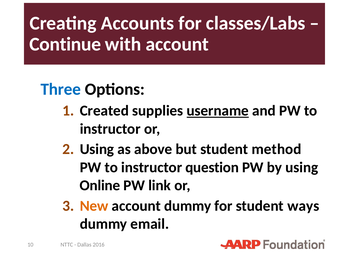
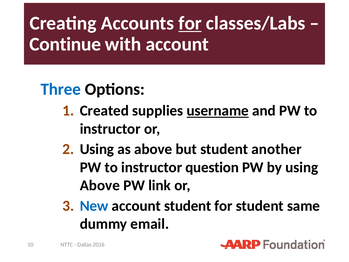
for underline: none -> present (190, 23)
method: method -> another (277, 149)
Online: Online -> Above (100, 185)
New colour: orange -> blue (94, 206)
account dummy: dummy -> student (188, 206)
ways: ways -> same (304, 206)
